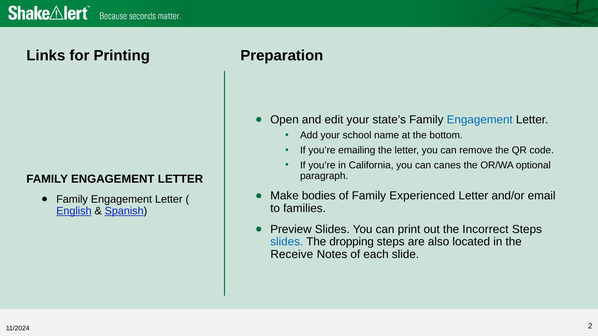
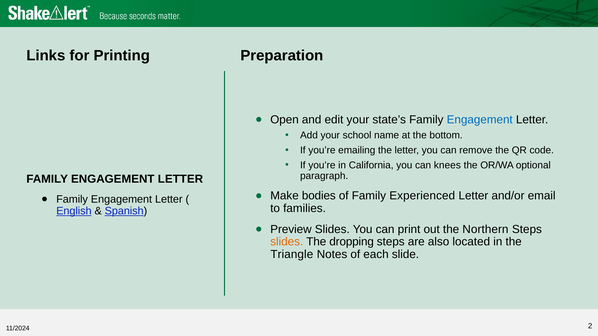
canes: canes -> knees (447, 165)
Incorrect: Incorrect -> Northern (485, 229)
slides colour: blue -> orange (287, 242)
Receive: Receive -> Triangle (292, 255)
